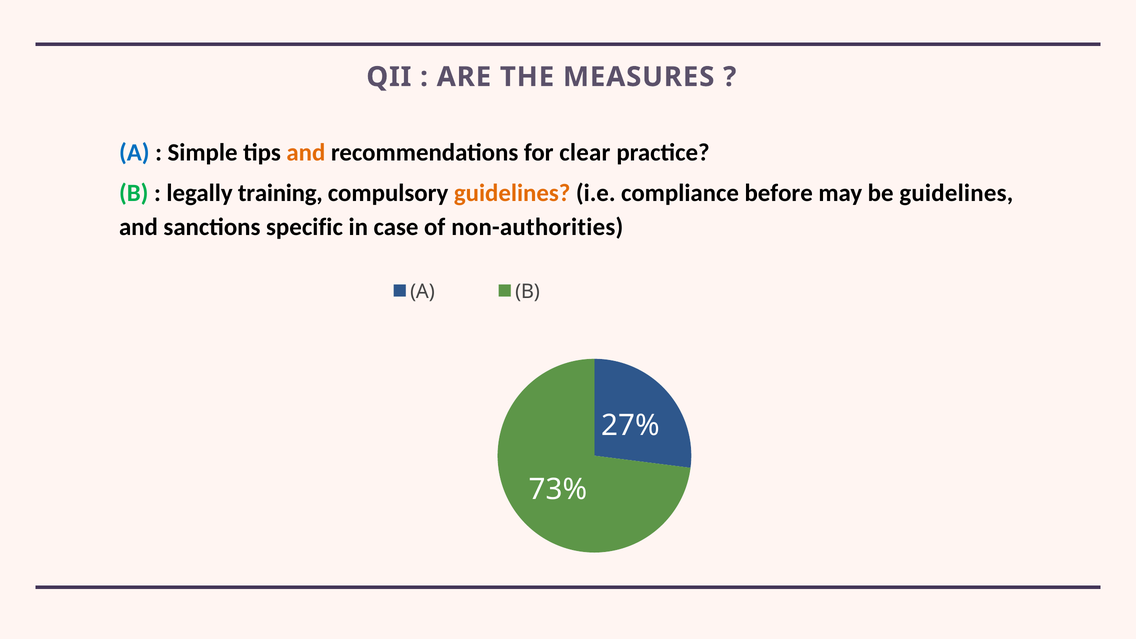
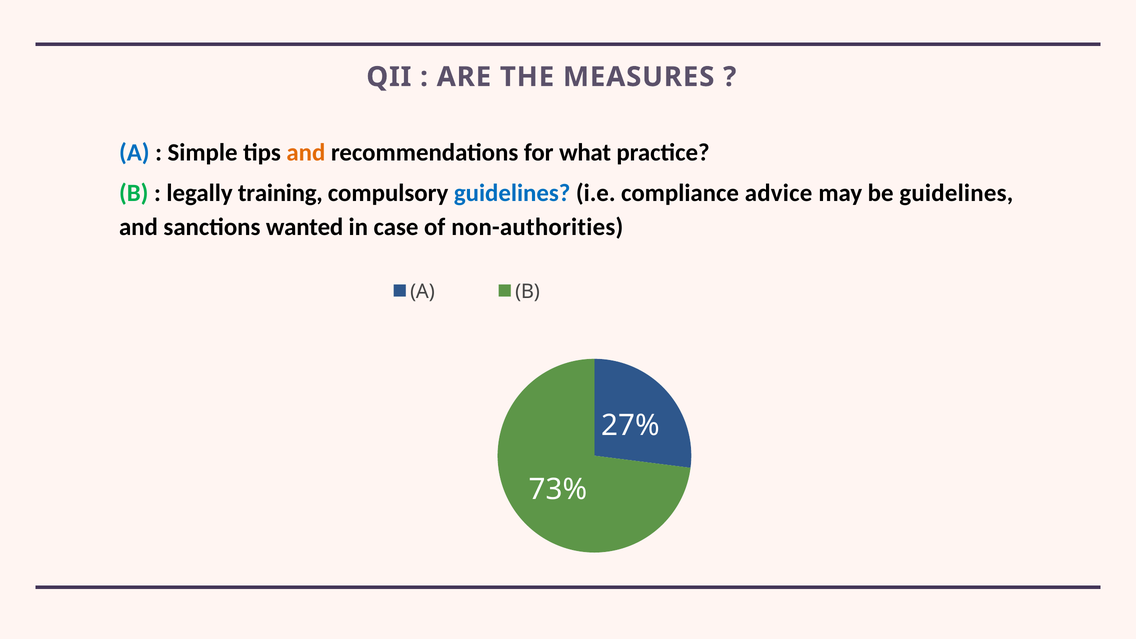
clear: clear -> what (585, 153)
guidelines colour: orange -> blue (512, 193)
before: before -> advice (779, 193)
specific: specific -> wanted (305, 227)
